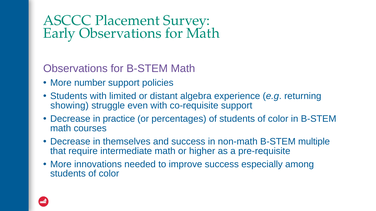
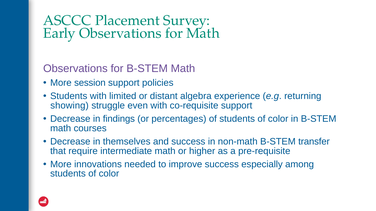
number: number -> session (90, 83)
practice: practice -> findings (119, 119)
multiple: multiple -> transfer (314, 142)
